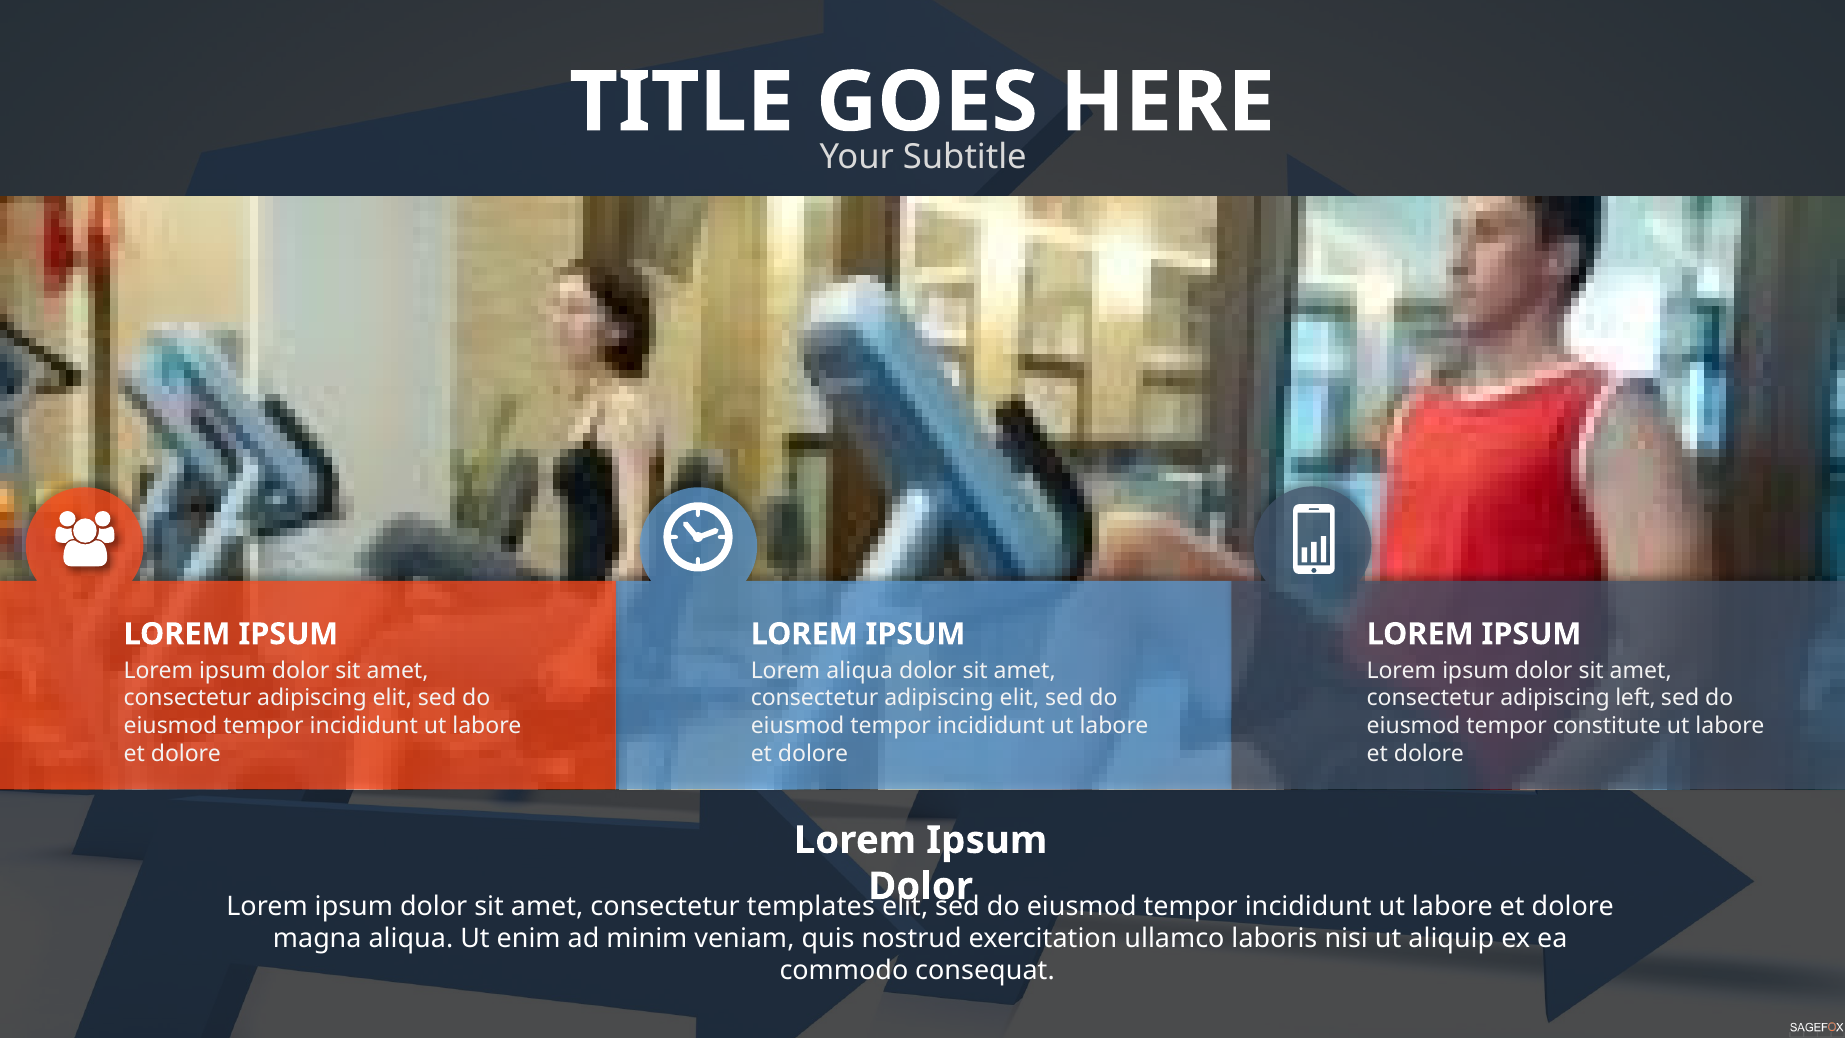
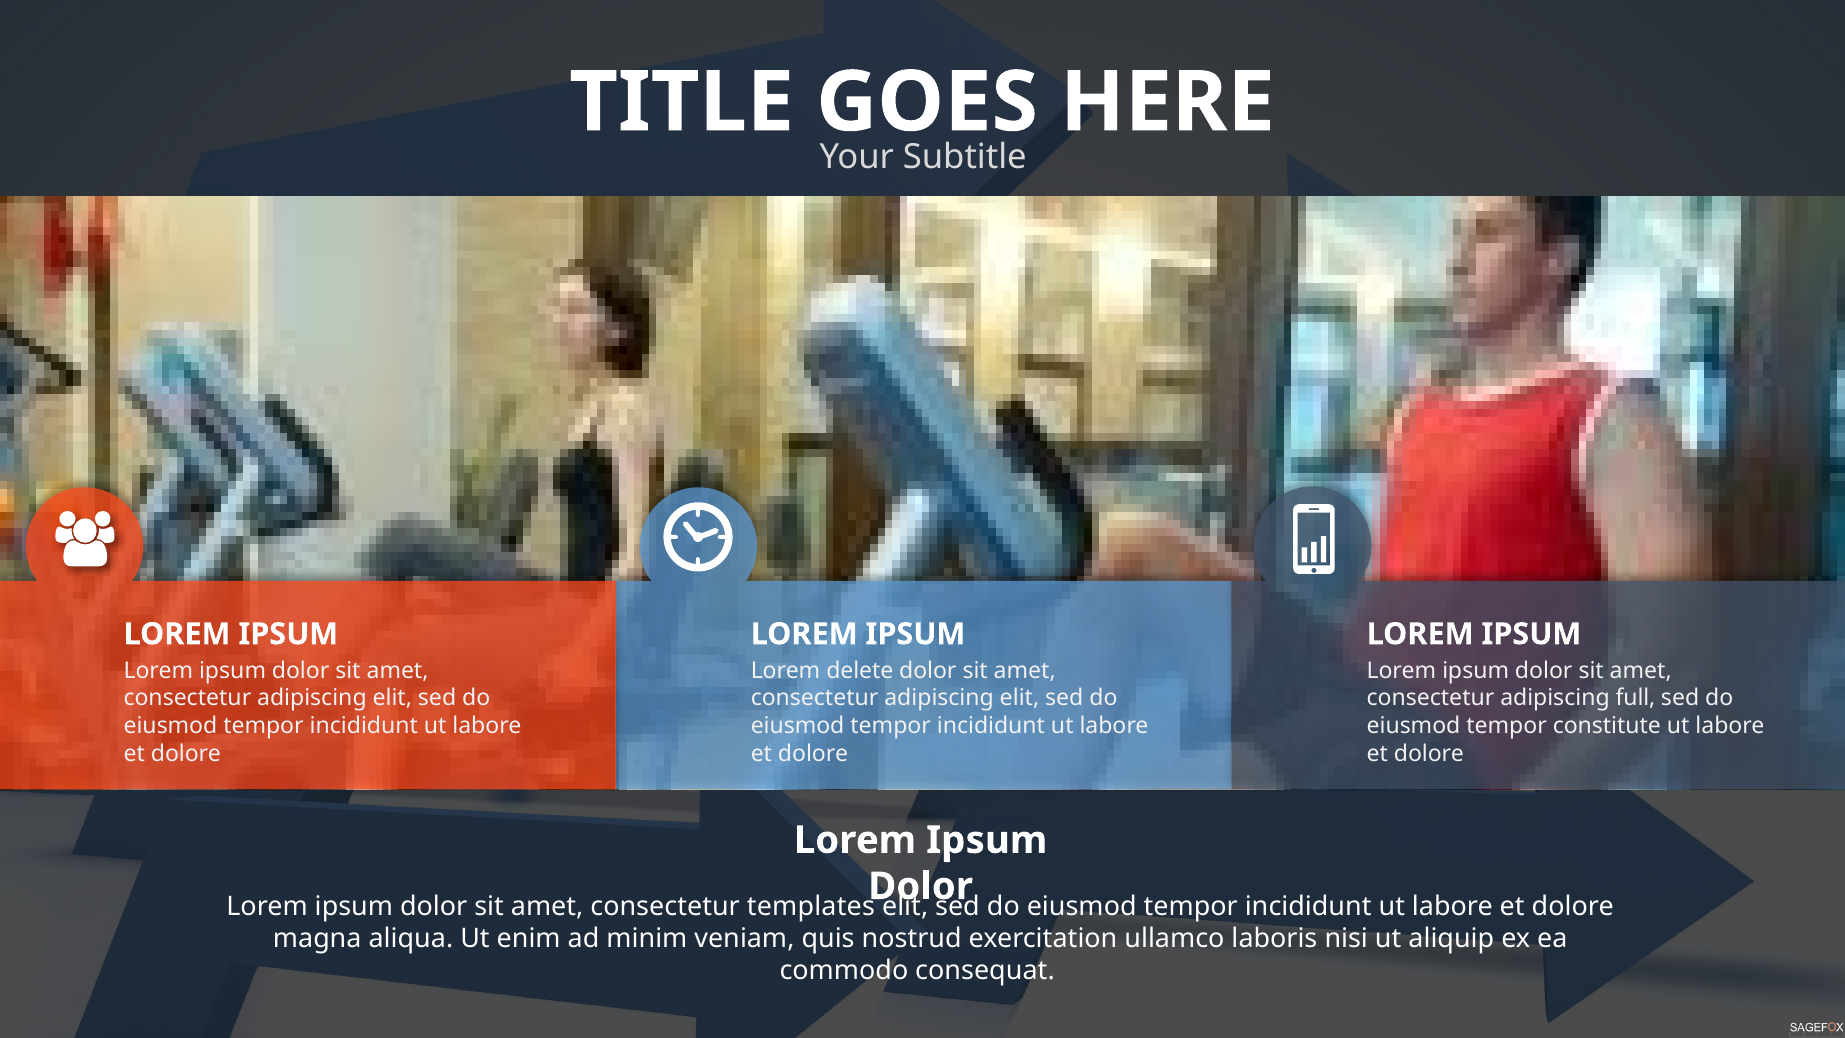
Lorem aliqua: aliqua -> delete (860, 670)
left: left -> full (1635, 698)
